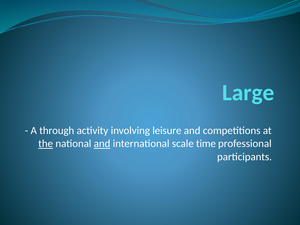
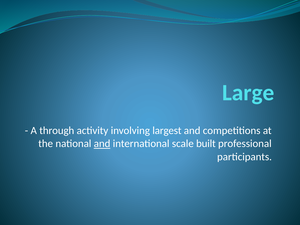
leisure: leisure -> largest (167, 131)
the underline: present -> none (46, 144)
time: time -> built (206, 144)
